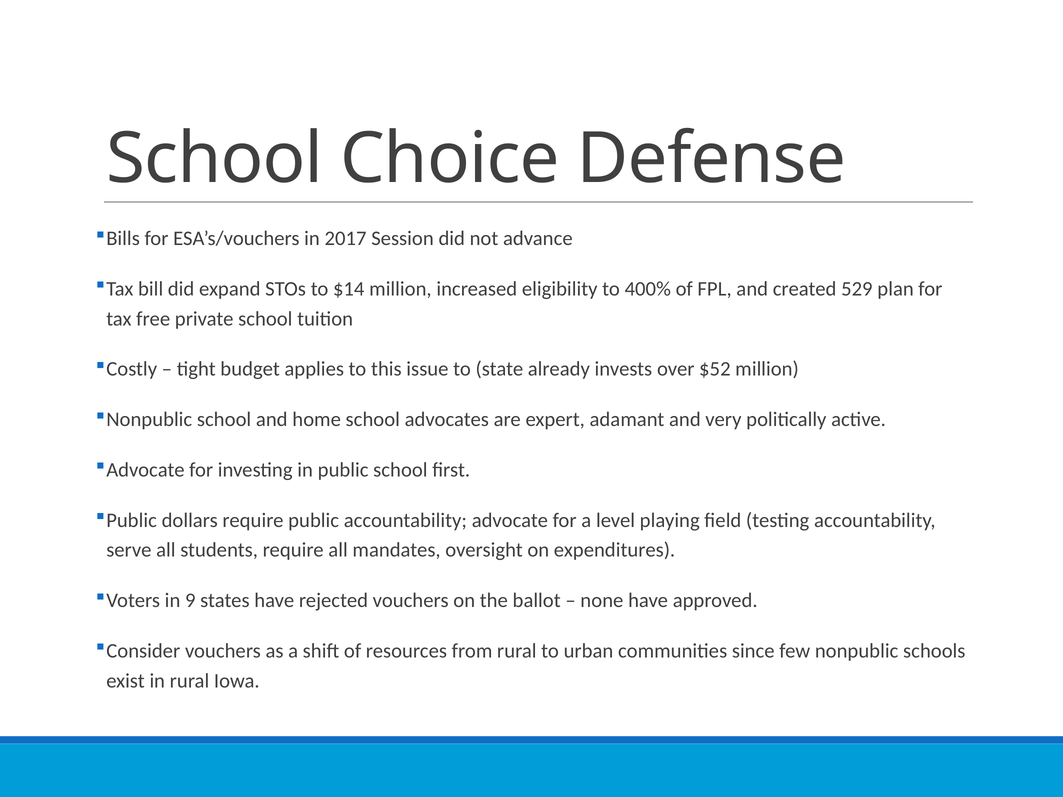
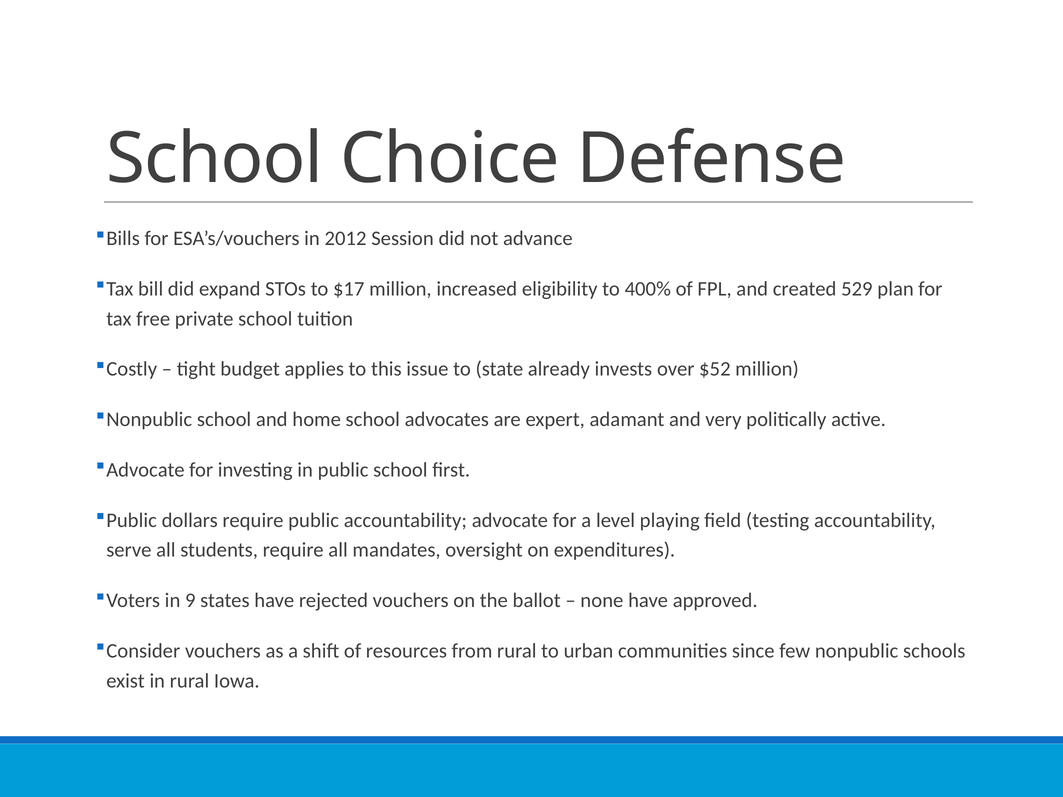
2017: 2017 -> 2012 (346, 239)
$14: $14 -> $17 (349, 289)
